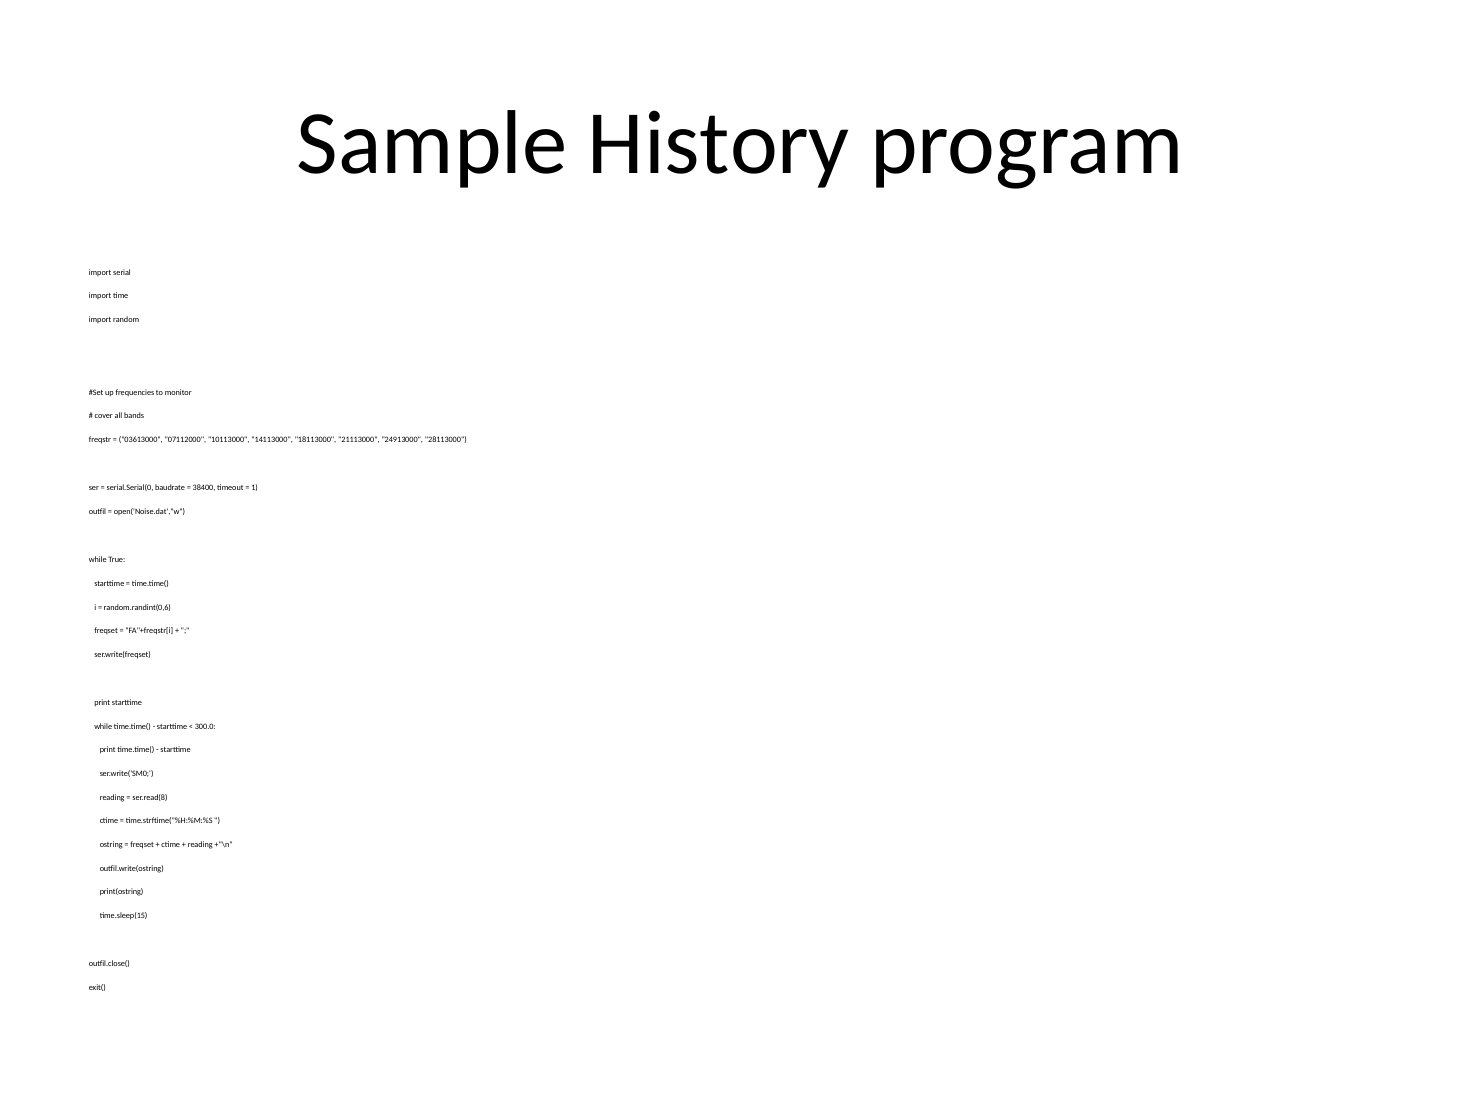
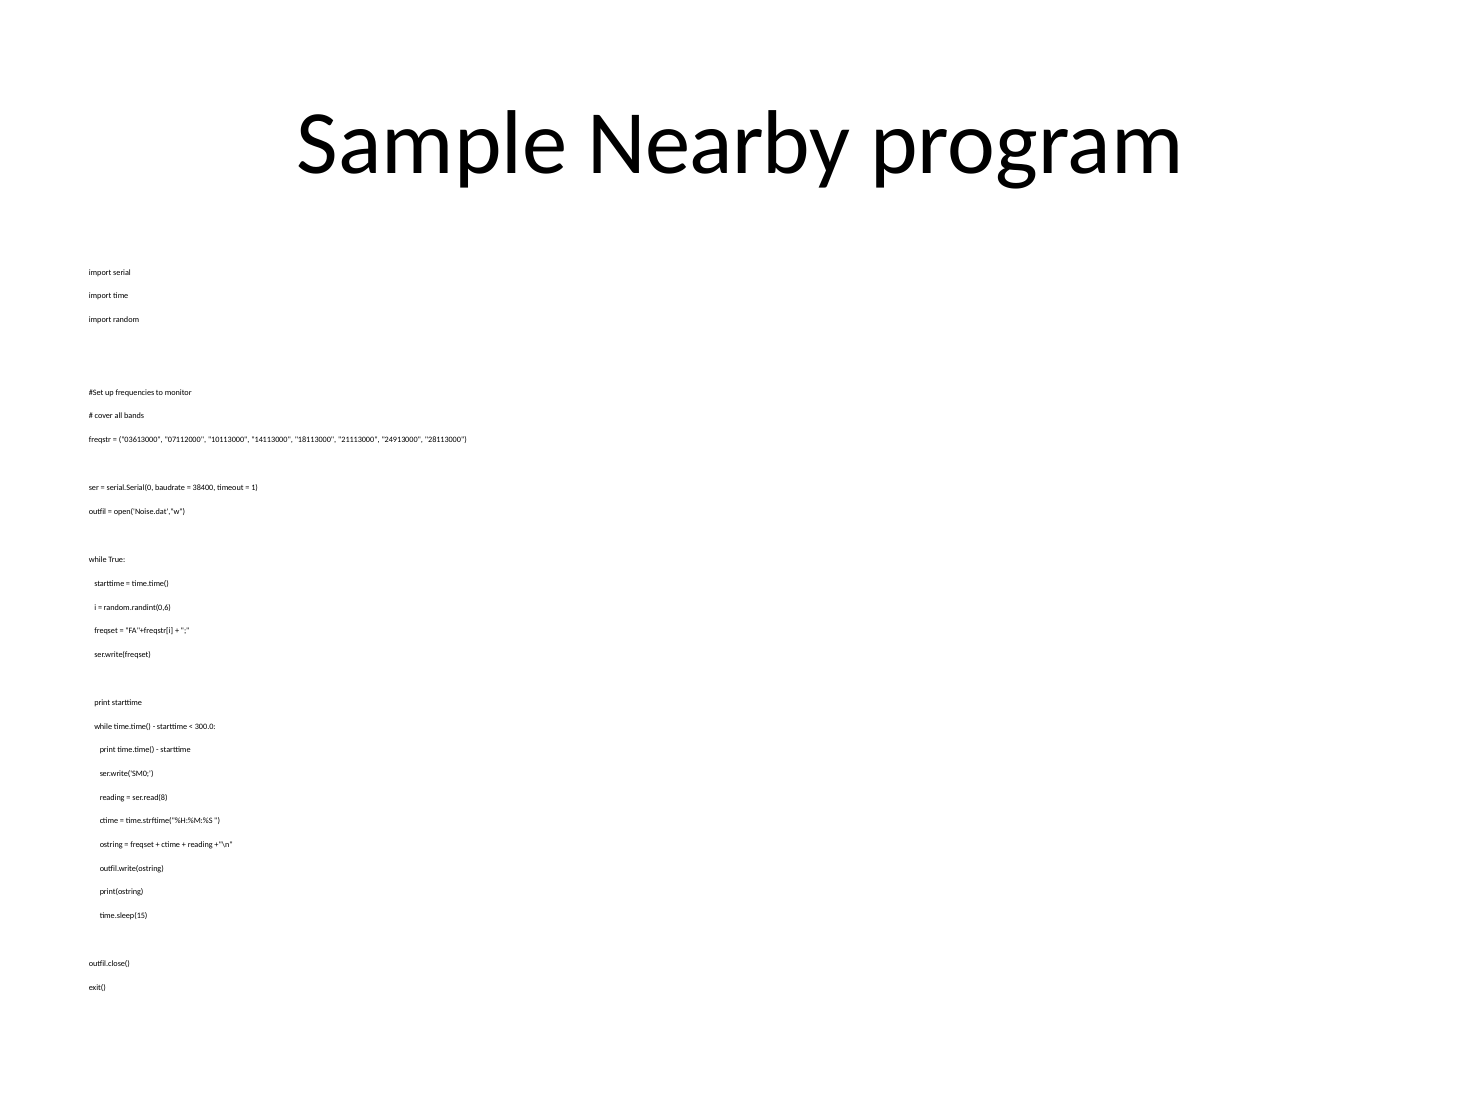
History: History -> Nearby (719, 143)
